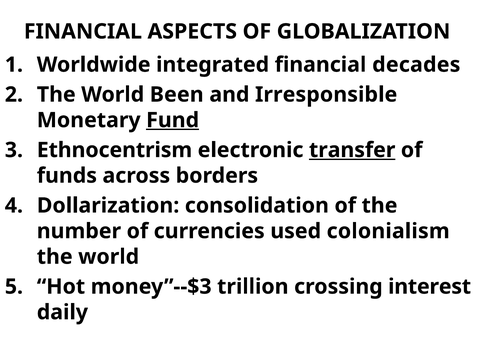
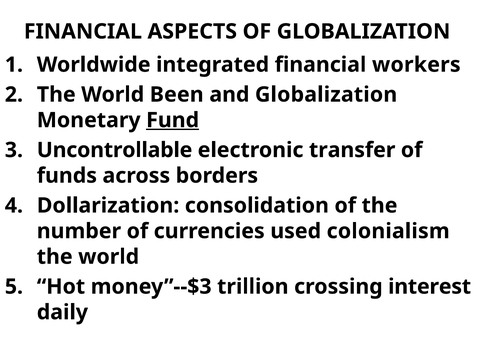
decades: decades -> workers (416, 65)
and Irresponsible: Irresponsible -> Globalization (326, 95)
Ethnocentrism: Ethnocentrism -> Uncontrollable (115, 150)
transfer underline: present -> none (352, 150)
